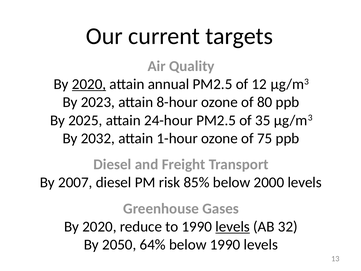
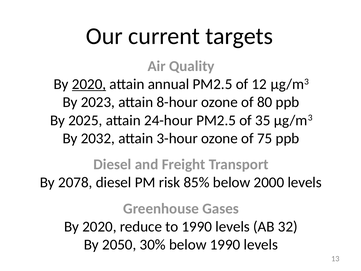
1-hour: 1-hour -> 3-hour (177, 138)
2007: 2007 -> 2078 (75, 182)
levels underline: present -> none (233, 226)
64%: 64% -> 30% (153, 245)
